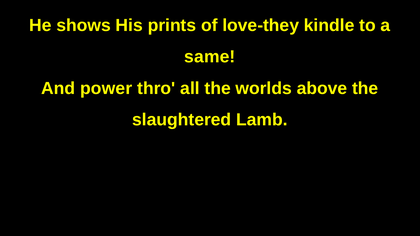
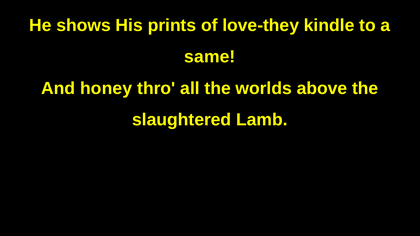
power: power -> honey (106, 88)
